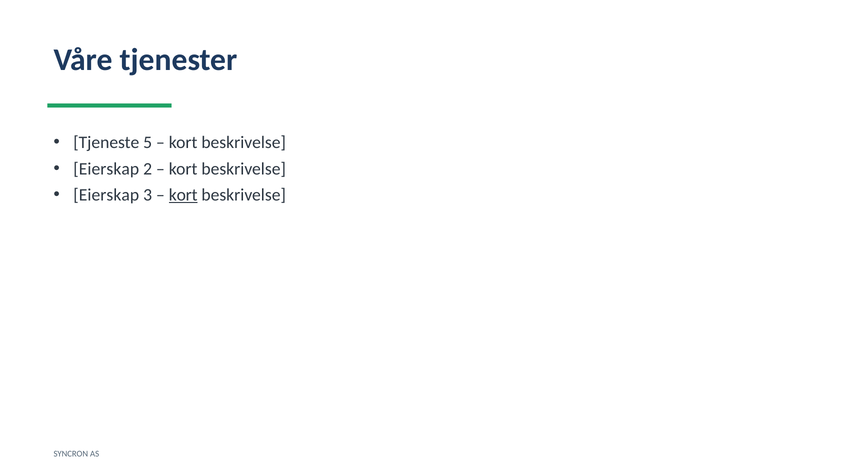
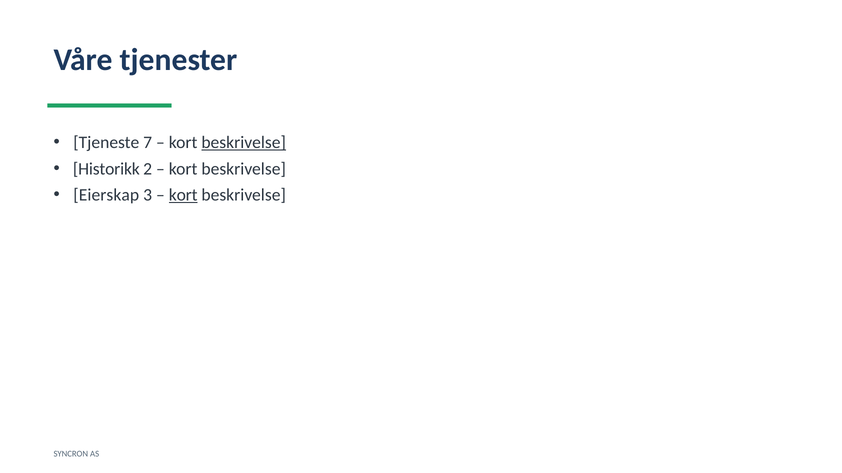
5: 5 -> 7 (148, 143)
beskrivelse underline: none -> present (244, 143)
Eierskap: Eierskap -> Historikk (106, 169)
